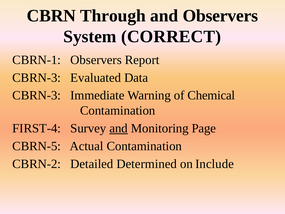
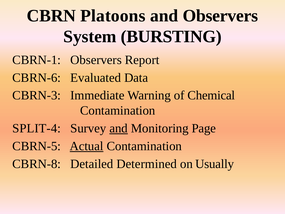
Through: Through -> Platoons (113, 16)
CORRECT: CORRECT -> BURSTING (171, 37)
CBRN-3: CBRN-3 -> CBRN-6 (37, 78)
FIRST-4: FIRST-4 -> SPLIT-4 (37, 128)
Actual underline: none -> present (87, 146)
CBRN-2: CBRN-2 -> CBRN-8 (37, 164)
Include: Include -> Usually (215, 164)
